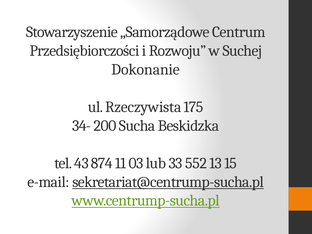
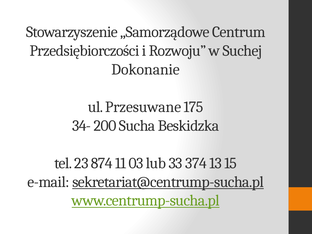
Rzeczywista: Rzeczywista -> Przesuwane (143, 107)
43: 43 -> 23 (81, 163)
552: 552 -> 374 (196, 163)
